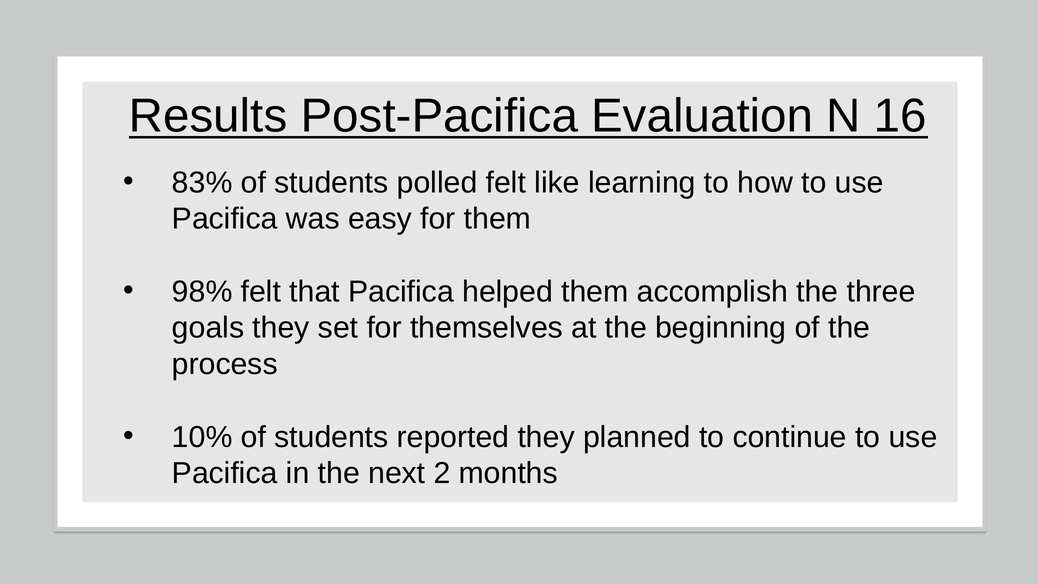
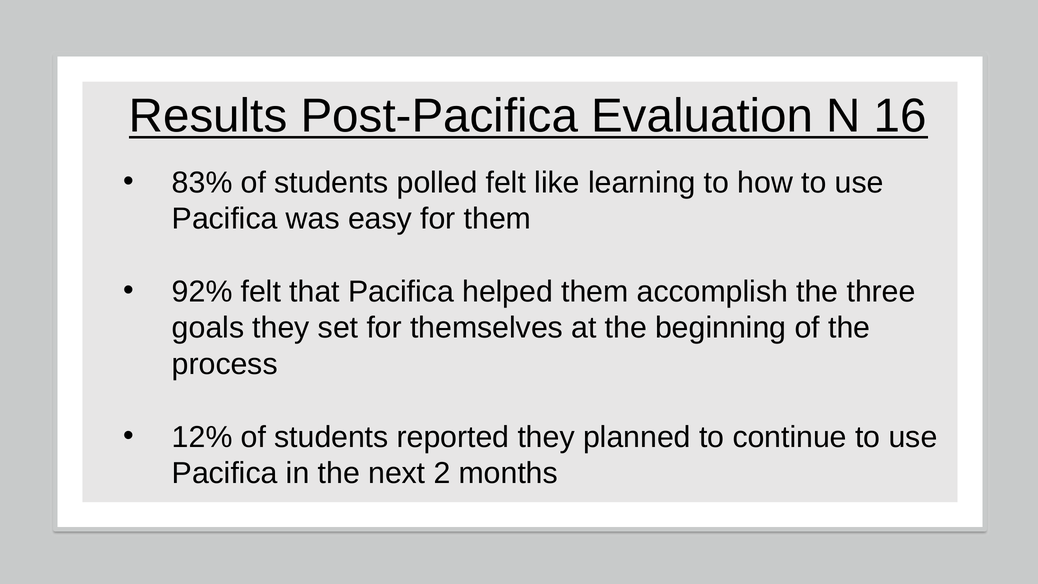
98%: 98% -> 92% (202, 292)
10%: 10% -> 12% (202, 437)
